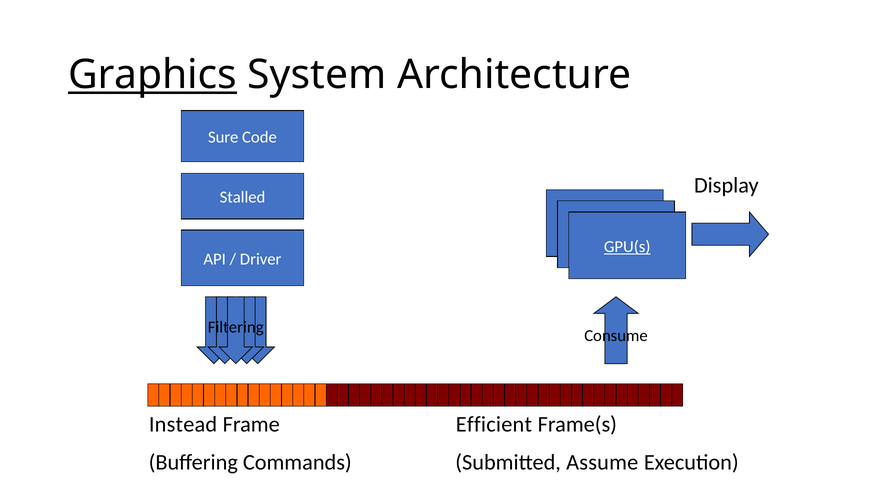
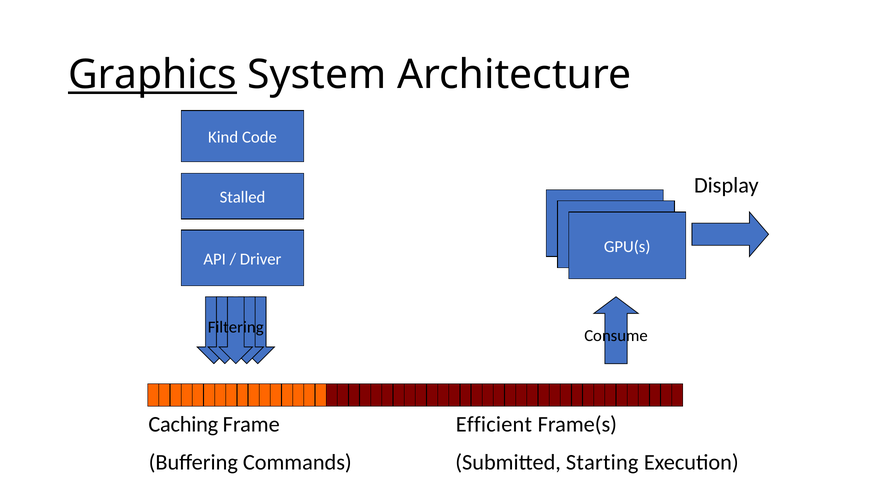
Sure: Sure -> Kind (223, 137)
GPU(s underline: present -> none (627, 246)
Instead: Instead -> Caching (183, 424)
Assume: Assume -> Starting (602, 462)
